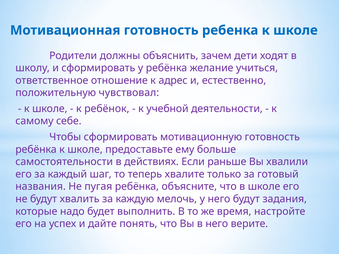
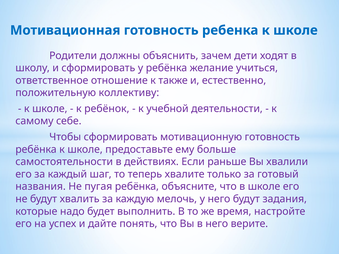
адрес: адрес -> также (173, 80)
чувствовал: чувствовал -> коллективу (129, 93)
